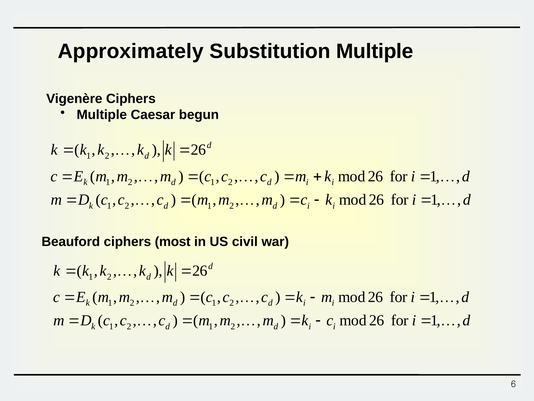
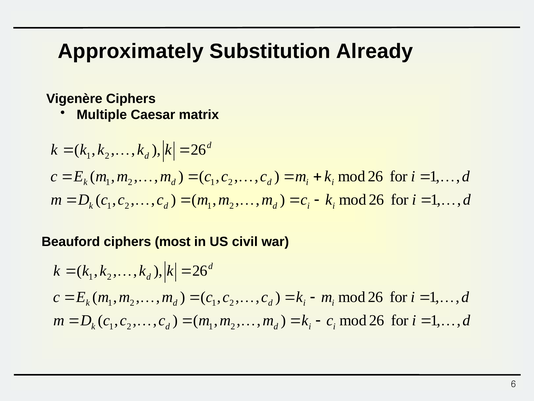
Substitution Multiple: Multiple -> Already (375, 51)
begun: begun -> matrix (199, 115)
